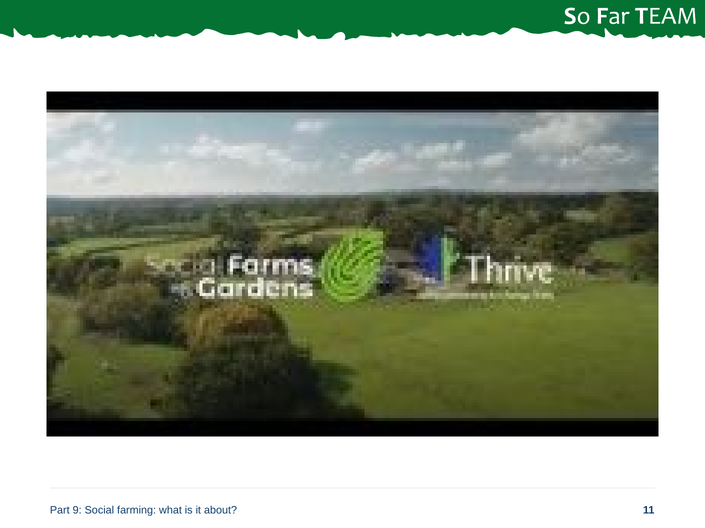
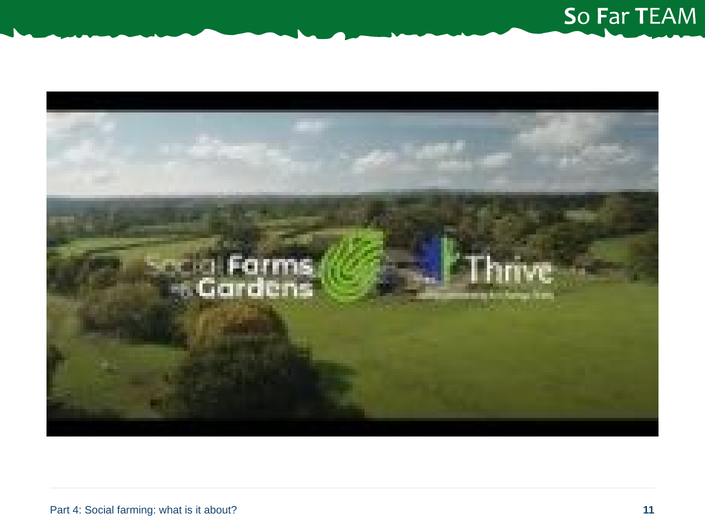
9: 9 -> 4 (77, 511)
